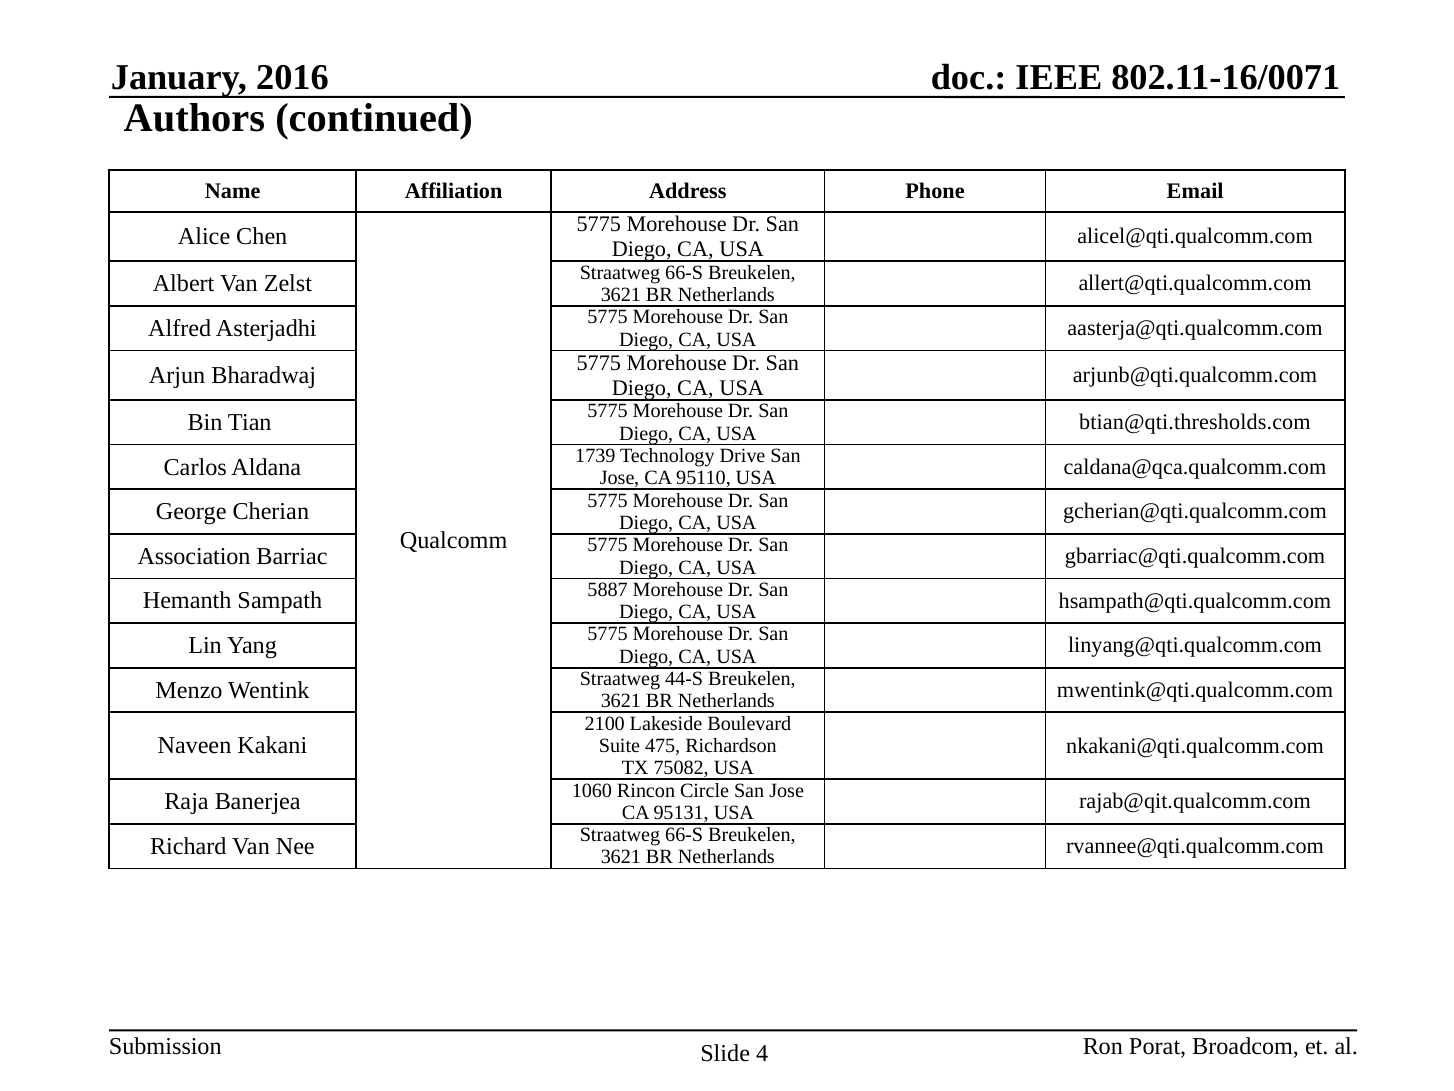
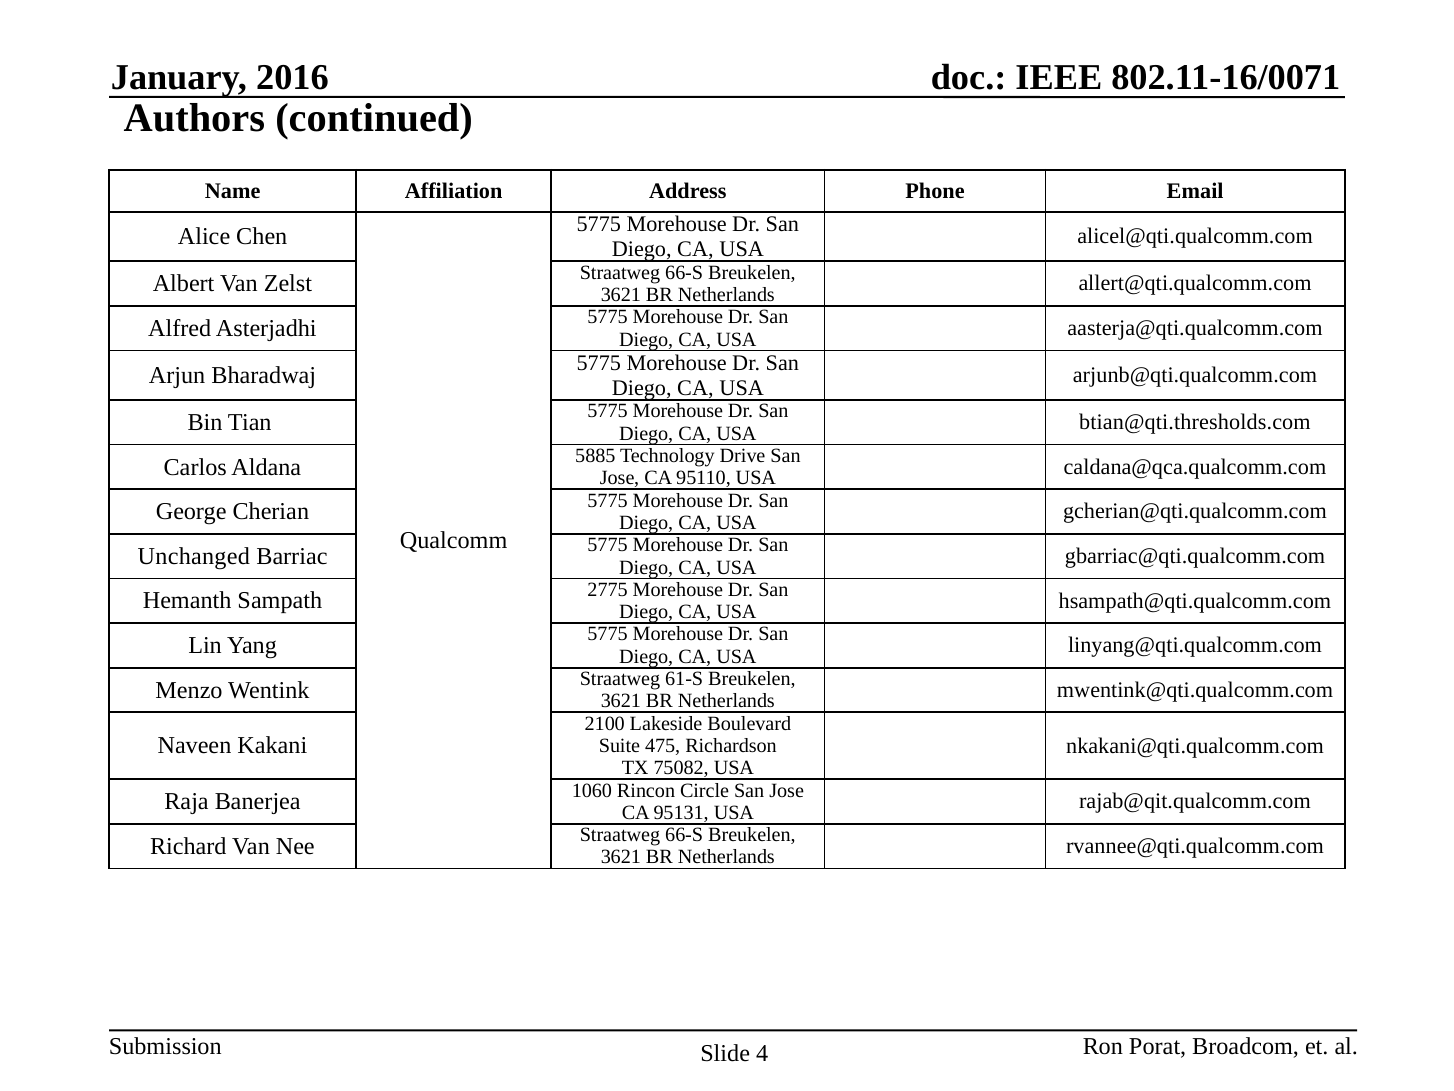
1739: 1739 -> 5885 (595, 456)
Association: Association -> Unchanged (194, 556)
5887: 5887 -> 2775 (608, 589)
44-S: 44-S -> 61-S (684, 679)
